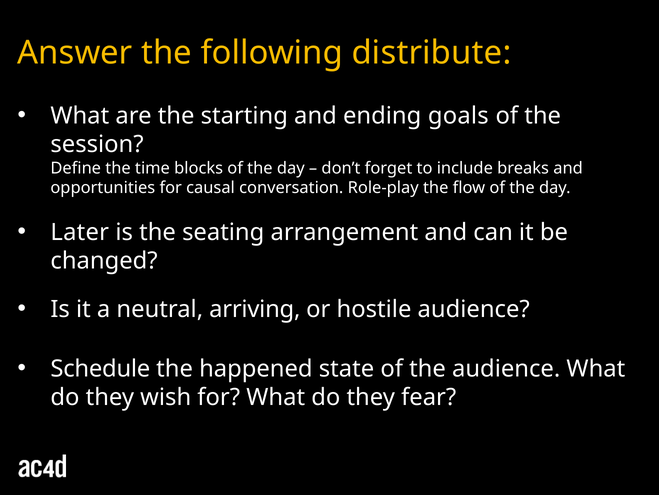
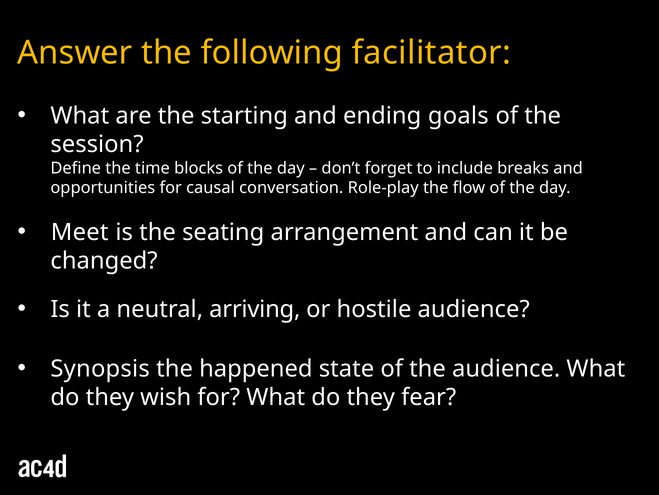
distribute: distribute -> facilitator (431, 53)
Later: Later -> Meet (80, 232)
Schedule: Schedule -> Synopsis (100, 368)
